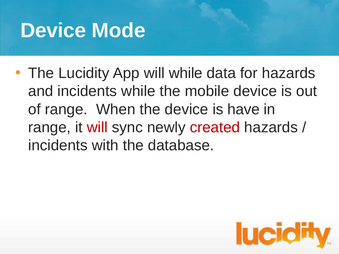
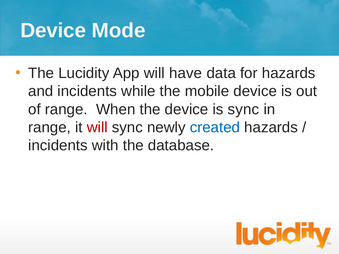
will while: while -> have (186, 73)
is have: have -> sync (243, 109)
created colour: red -> blue (215, 128)
